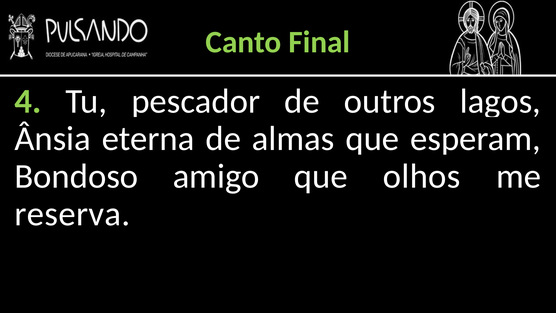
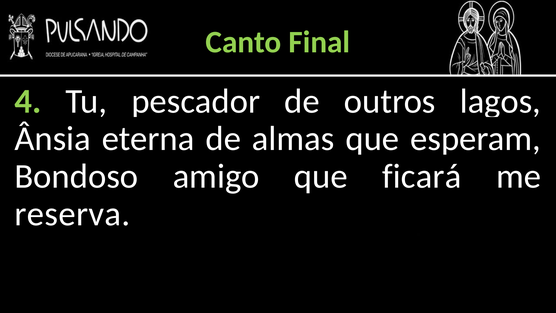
olhos: olhos -> ficará (422, 176)
